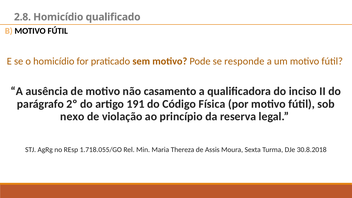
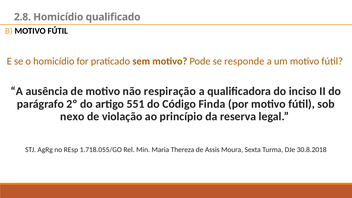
casamento: casamento -> respiração (170, 91)
191: 191 -> 551 (136, 104)
Física: Física -> Finda (212, 104)
